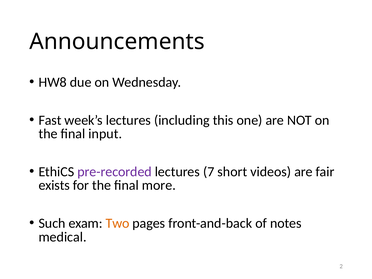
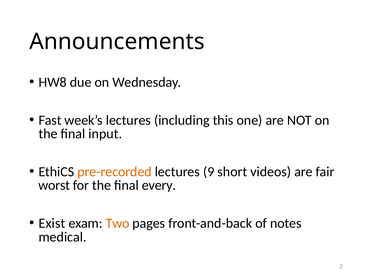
pre-recorded colour: purple -> orange (115, 172)
7: 7 -> 9 (209, 172)
exists: exists -> worst (54, 185)
more: more -> every (159, 185)
Such: Such -> Exist (52, 223)
